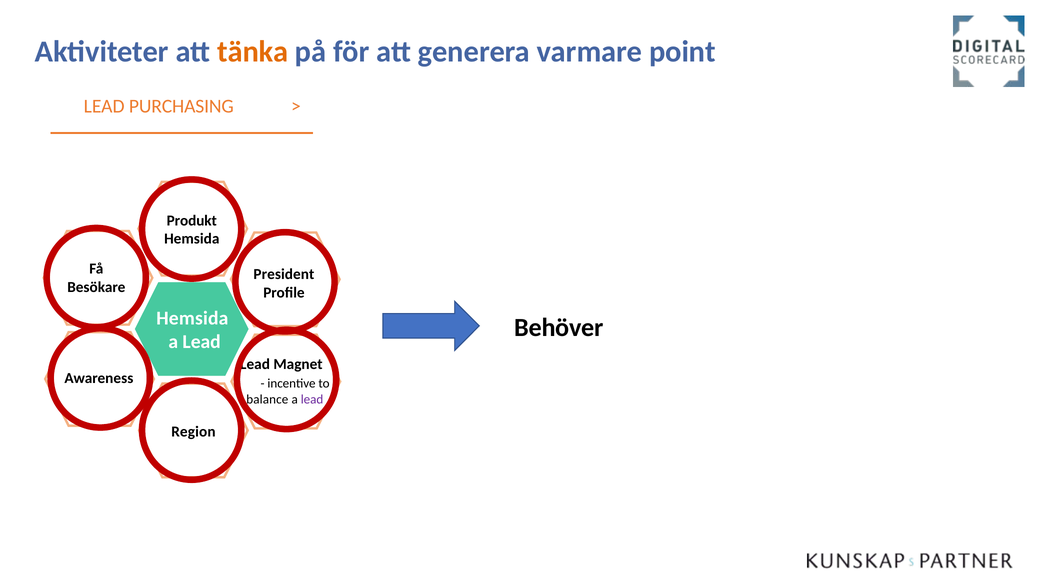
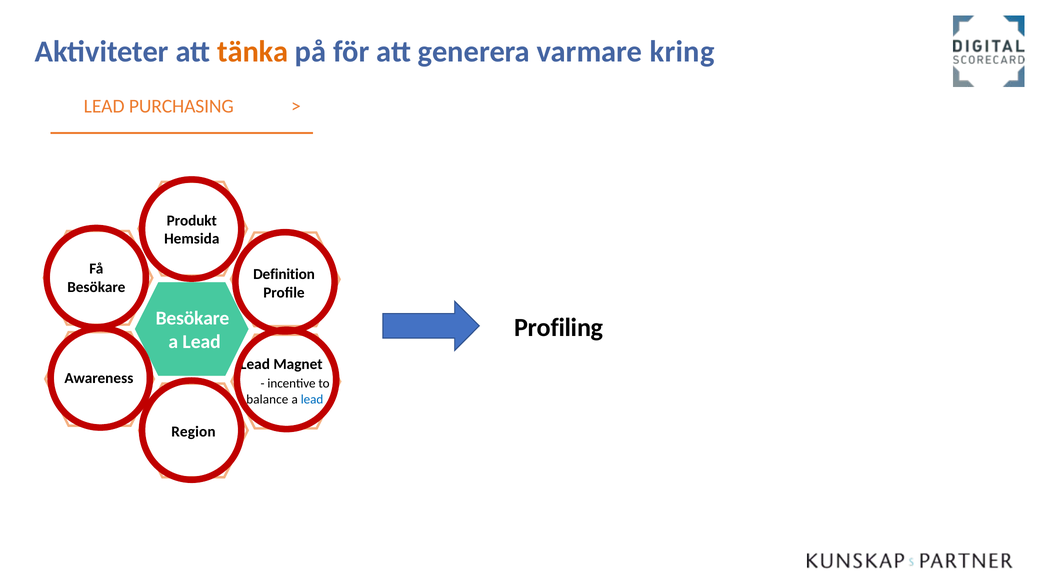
point: point -> kring (682, 52)
President: President -> Definition (284, 274)
Hemsida: Hemsida -> Besökare (193, 318)
Behöver: Behöver -> Profiling (559, 327)
lead colour: purple -> blue (312, 399)
